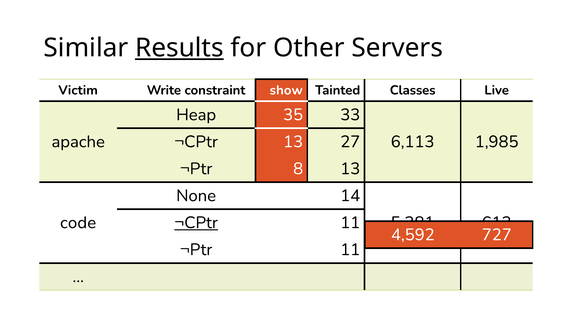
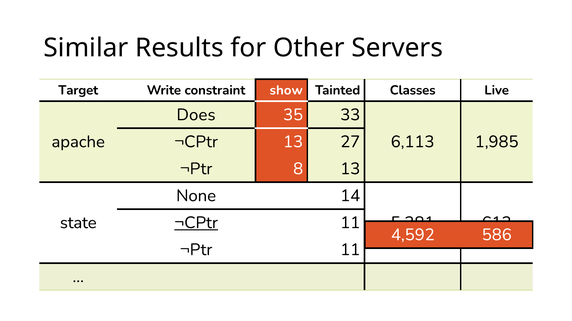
Results underline: present -> none (179, 48)
Victim: Victim -> Target (78, 90)
Heap: Heap -> Does (196, 115)
code: code -> state (78, 223)
727: 727 -> 586 (497, 235)
